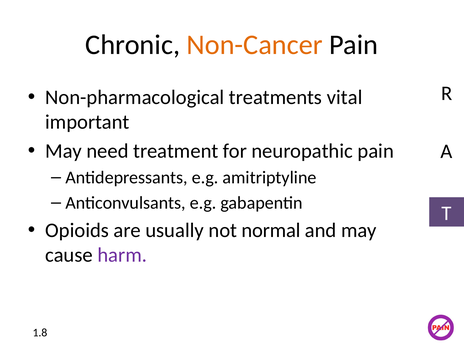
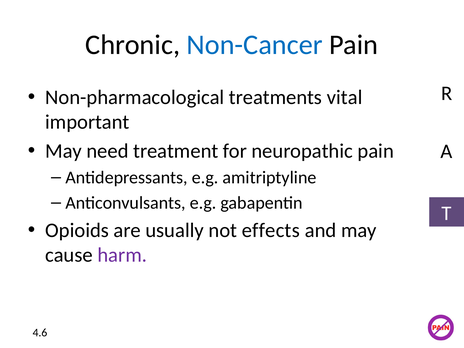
Non-Cancer colour: orange -> blue (255, 45)
normal: normal -> effects (271, 230)
1.8: 1.8 -> 4.6 (40, 333)
